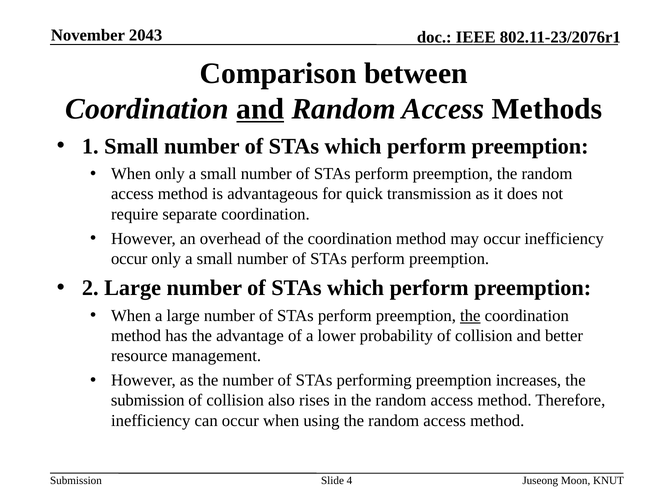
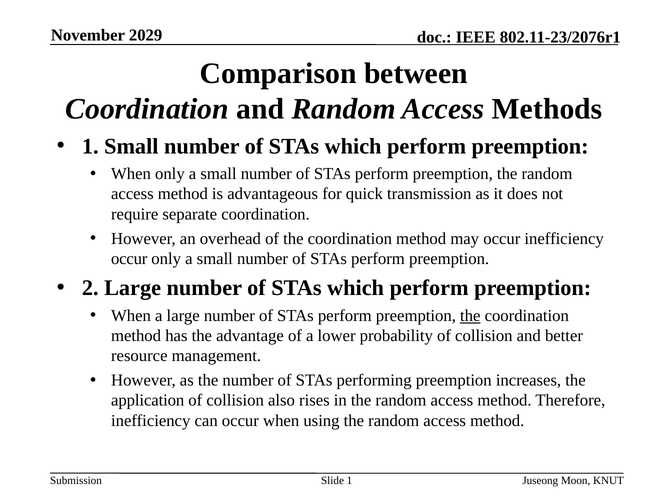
2043: 2043 -> 2029 (146, 35)
and underline: present -> none (260, 109)
submission: submission -> application (148, 400)
Slide 4: 4 -> 1 (350, 480)
